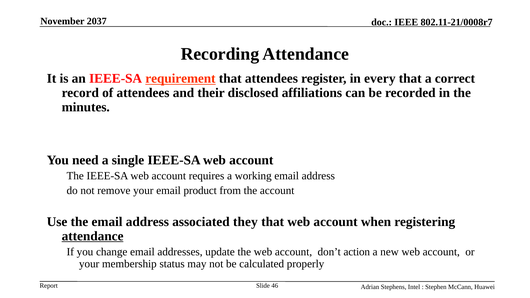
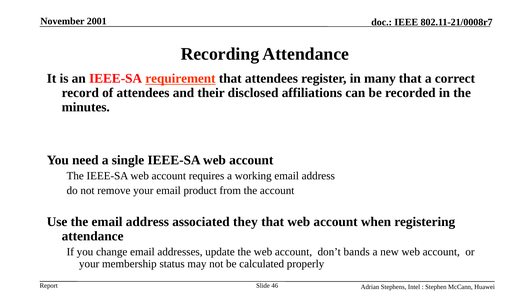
2037: 2037 -> 2001 (97, 21)
every: every -> many (380, 79)
attendance underline: present -> none (93, 236)
action: action -> bands (357, 252)
